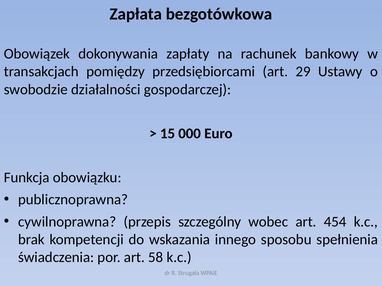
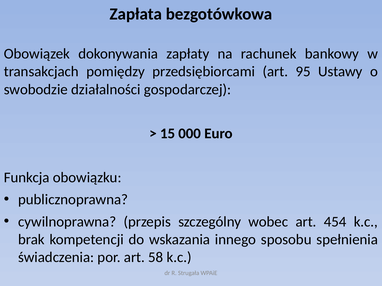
29: 29 -> 95 (303, 72)
